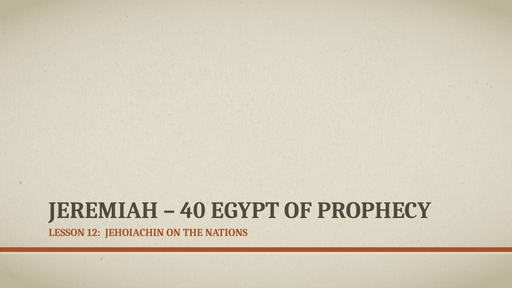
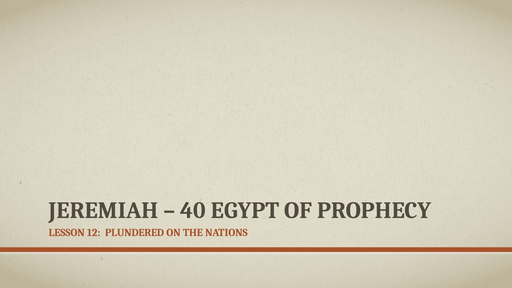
JEHOIACHIN: JEHOIACHIN -> PLUNDERED (135, 233)
